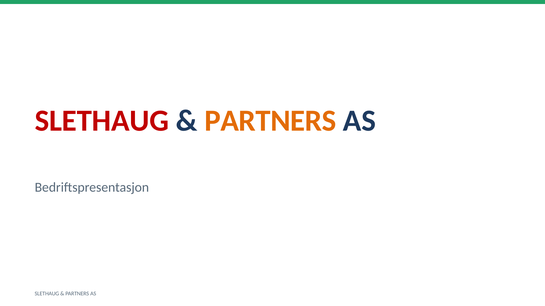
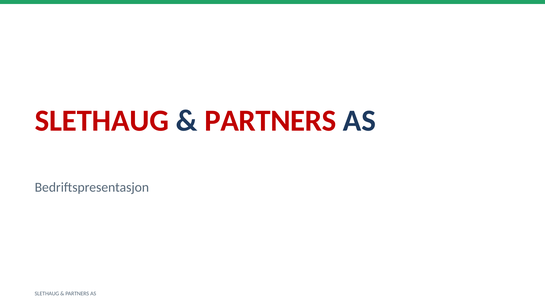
PARTNERS colour: orange -> red (270, 121)
